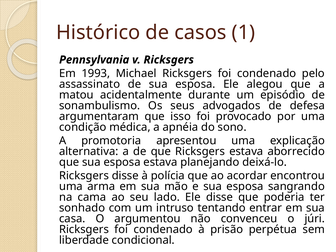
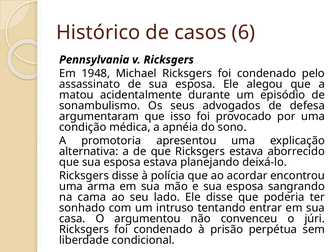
1: 1 -> 6 (243, 32)
1993: 1993 -> 1948 (96, 73)
